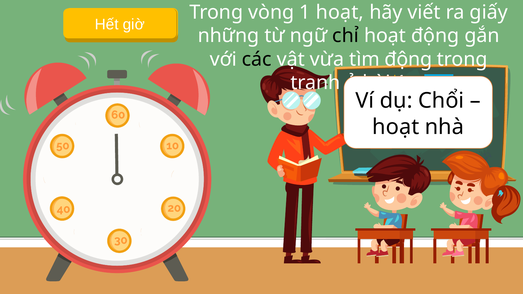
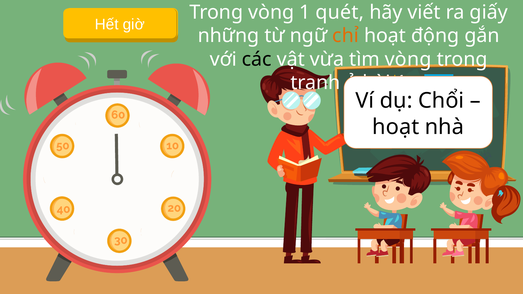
1 hoạt: hoạt -> quét (340, 12)
chỉ colour: black -> orange (346, 36)
tìm động: động -> vòng (408, 59)
